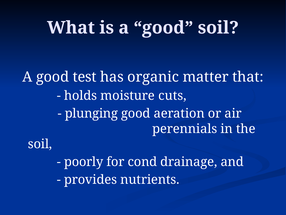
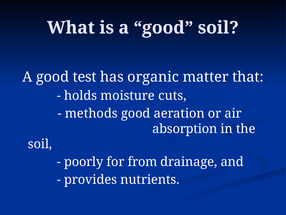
plunging: plunging -> methods (91, 113)
perennials: perennials -> absorption (185, 129)
cond: cond -> from (142, 162)
